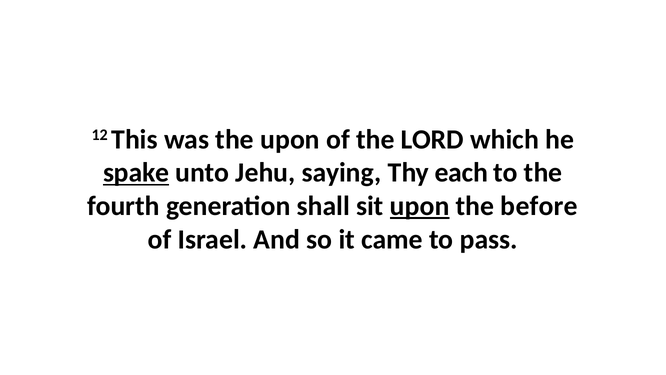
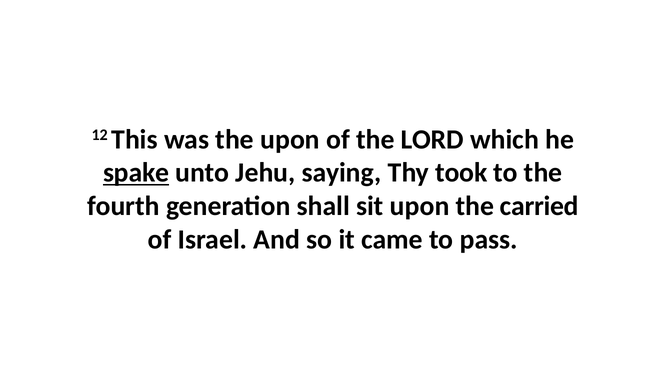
each: each -> took (461, 173)
upon underline: present -> none (420, 206)
before: before -> carried (539, 206)
